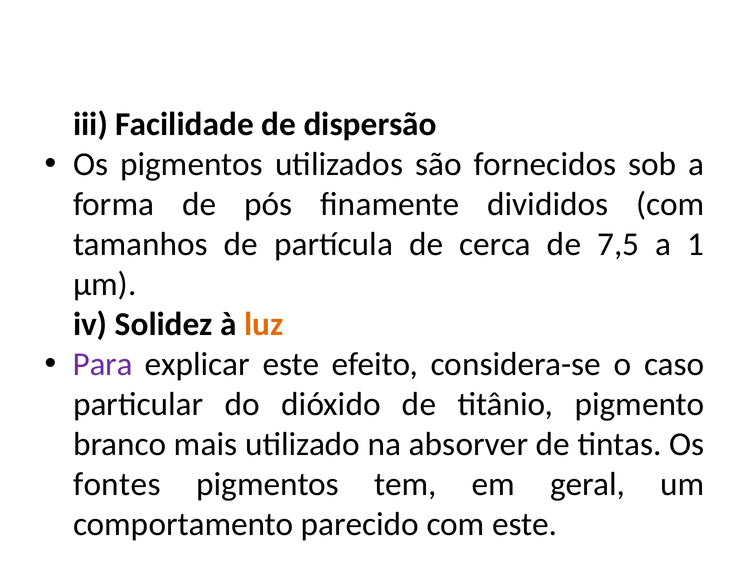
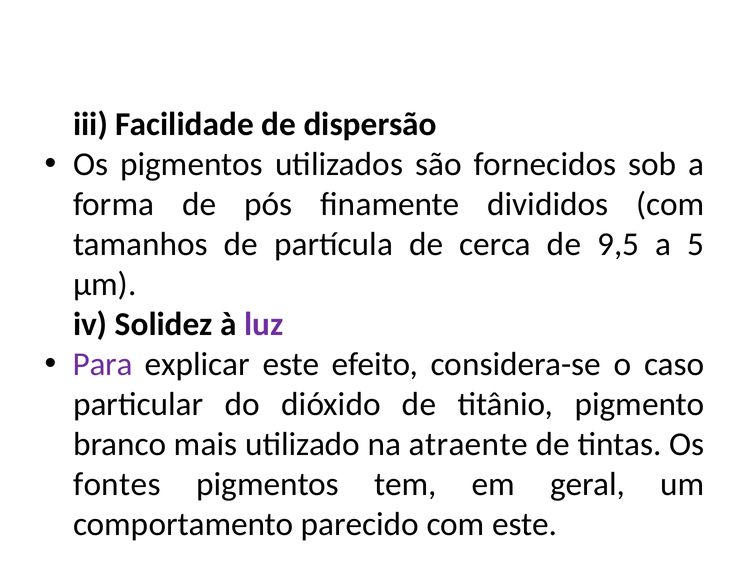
7,5: 7,5 -> 9,5 (618, 245)
1: 1 -> 5 (696, 245)
luz colour: orange -> purple (264, 325)
absorver: absorver -> atraente (468, 445)
